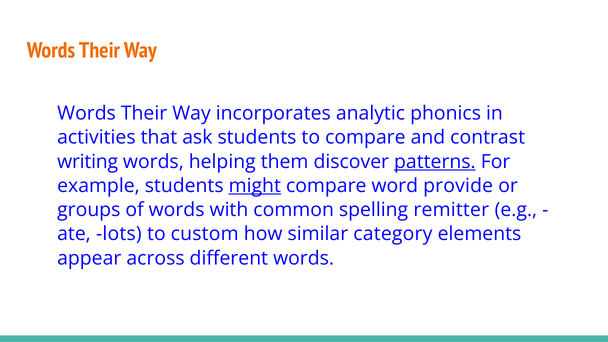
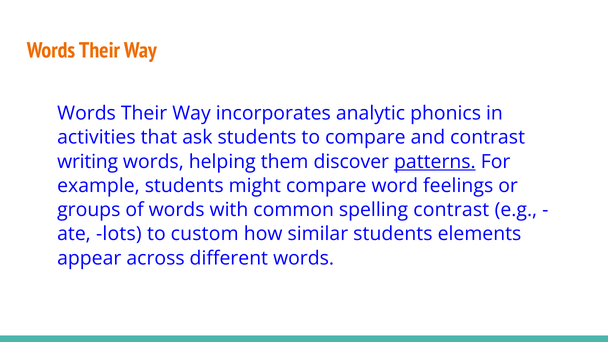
might underline: present -> none (255, 186)
provide: provide -> feelings (458, 186)
spelling remitter: remitter -> contrast (451, 210)
similar category: category -> students (393, 234)
